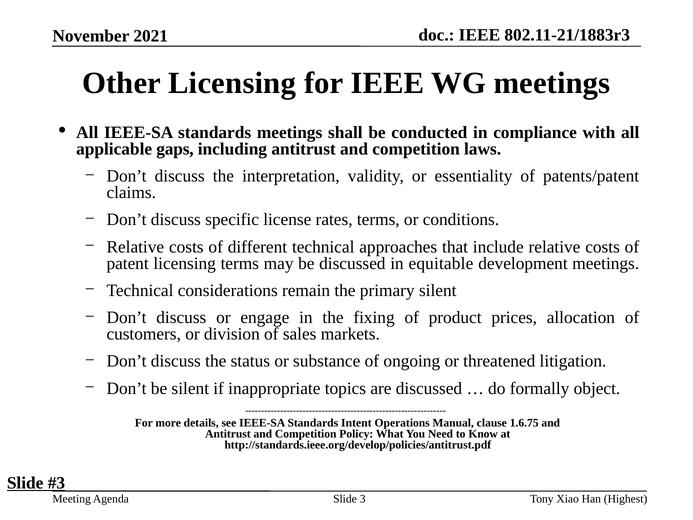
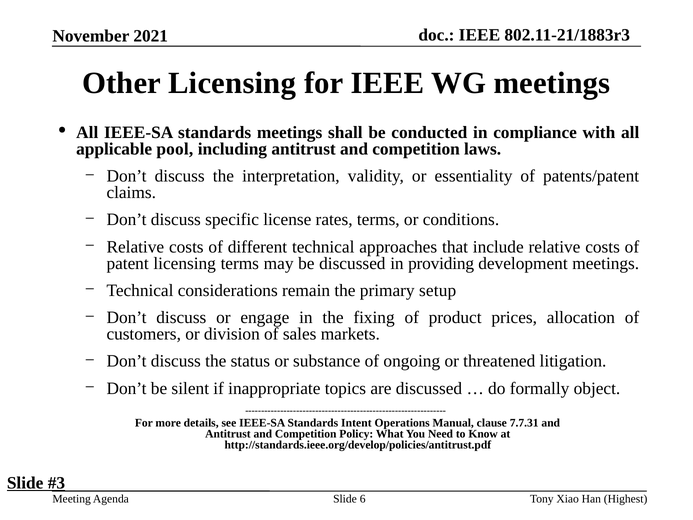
gaps: gaps -> pool (175, 149)
equitable: equitable -> providing (441, 263)
primary silent: silent -> setup (438, 290)
1.6.75: 1.6.75 -> 7.7.31 (524, 423)
3: 3 -> 6 (363, 498)
